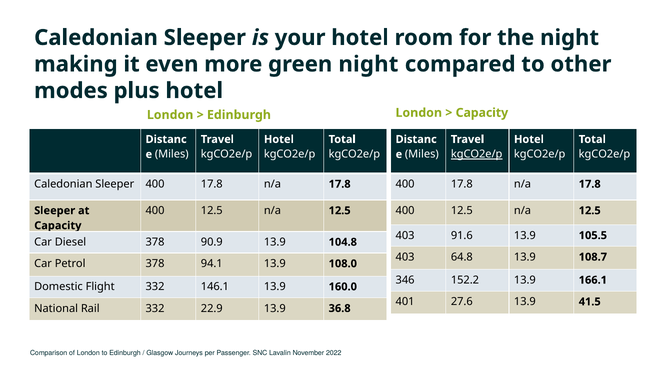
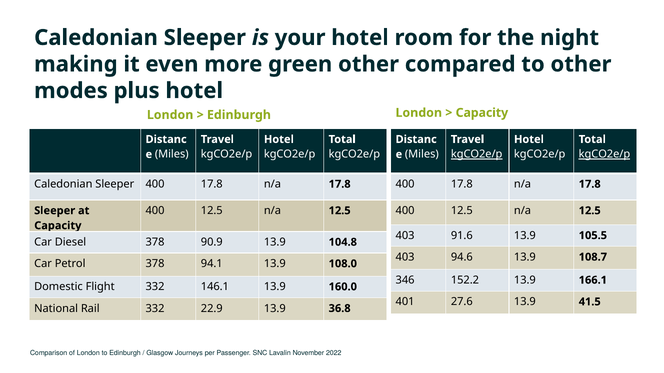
green night: night -> other (369, 64)
kgCO2e/p underline: none -> present (604, 155)
64.8: 64.8 -> 94.6 (462, 257)
